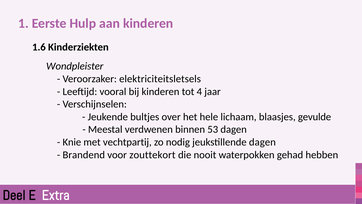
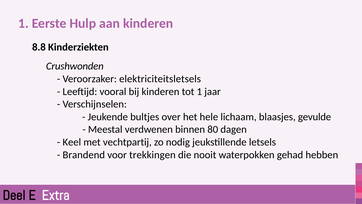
1.6: 1.6 -> 8.8 (39, 47)
Wondpleister: Wondpleister -> Crushwonden (75, 66)
tot 4: 4 -> 1 (199, 92)
53: 53 -> 80 (213, 130)
Knie: Knie -> Keel (72, 143)
jeukstillende dagen: dagen -> letsels (262, 143)
zouttekort: zouttekort -> trekkingen (152, 155)
